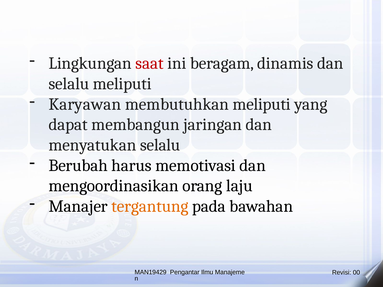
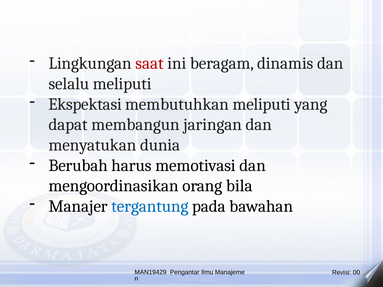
Karyawan: Karyawan -> Ekspektasi (85, 104)
menyatukan selalu: selalu -> dunia (160, 145)
laju: laju -> bila (239, 186)
tergantung colour: orange -> blue (150, 206)
